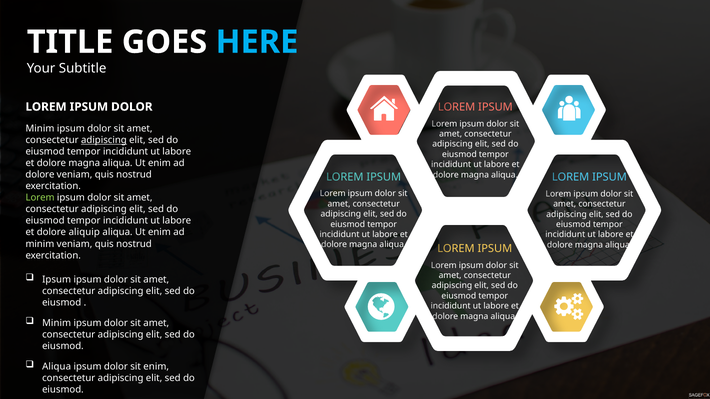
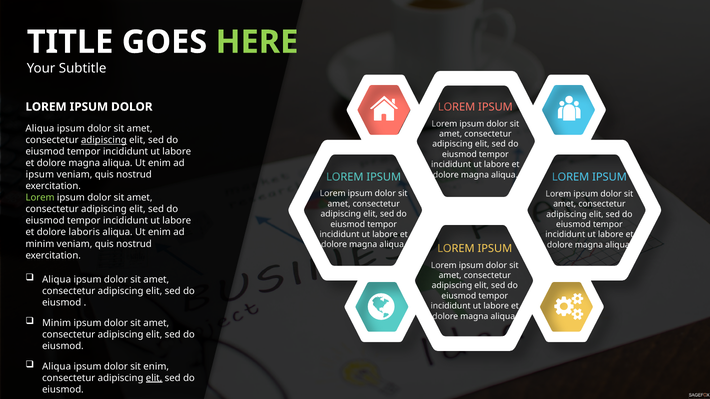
HERE colour: light blue -> light green (257, 42)
Minim: Minim -> Aliqua (40, 129)
dolore: dolore -> ipsum (40, 175)
aliquip: aliquip -> laboris (84, 233)
Ipsum: Ipsum -> Aliqua (57, 280)
elit underline: none -> present (154, 378)
